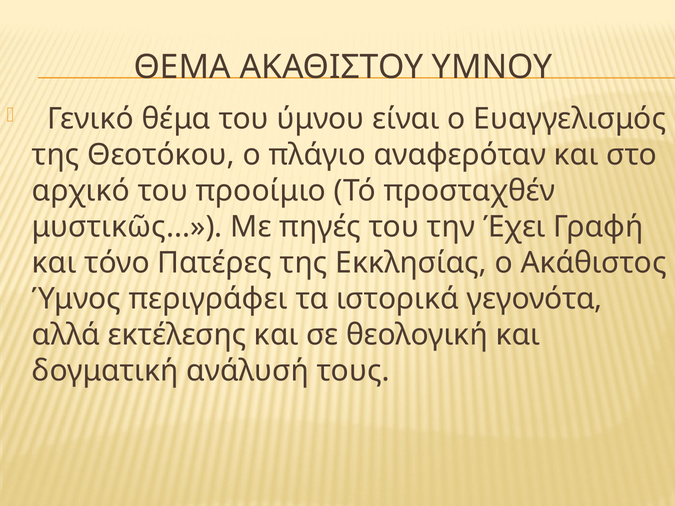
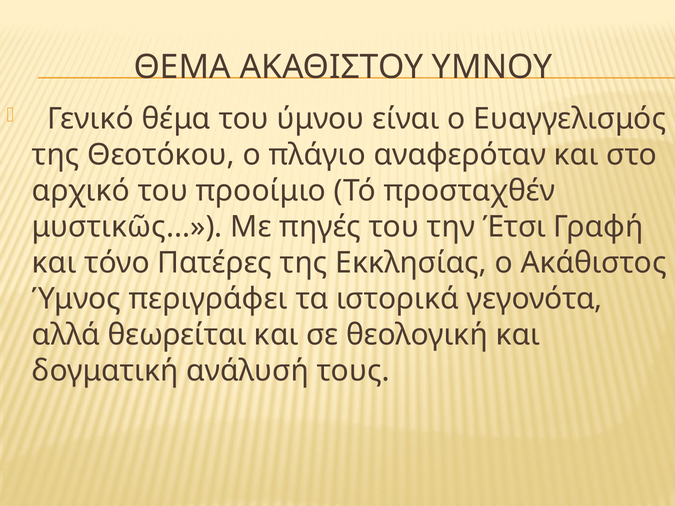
Έχει: Έχει -> Έτσι (514, 227)
εκτέλεσης: εκτέλεσης -> θεωρείται (177, 335)
